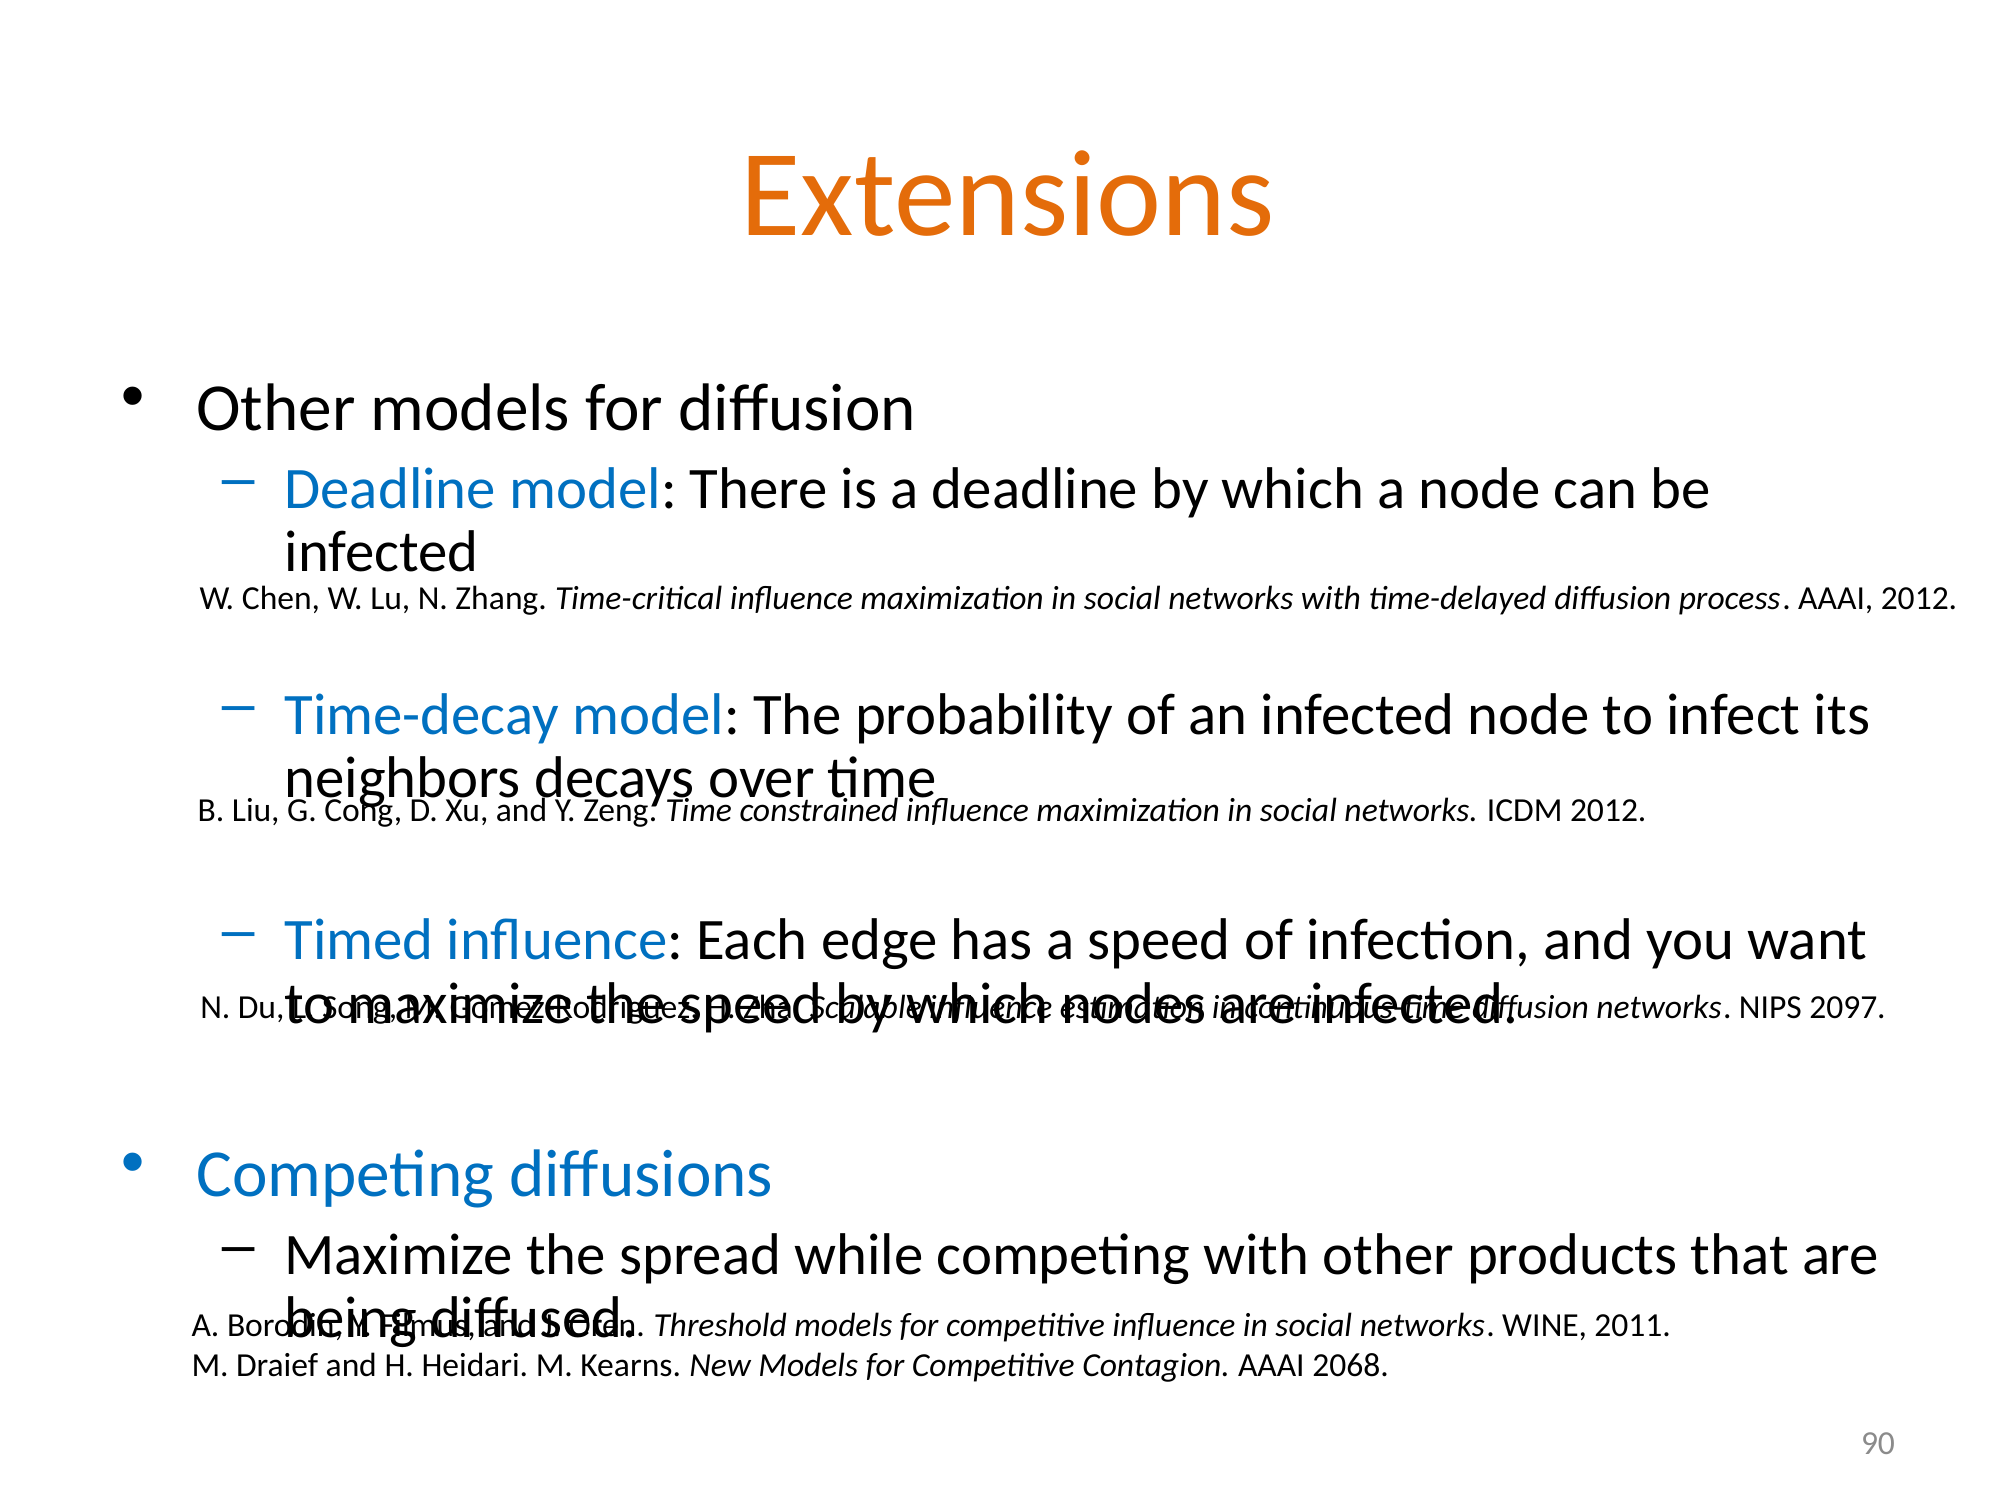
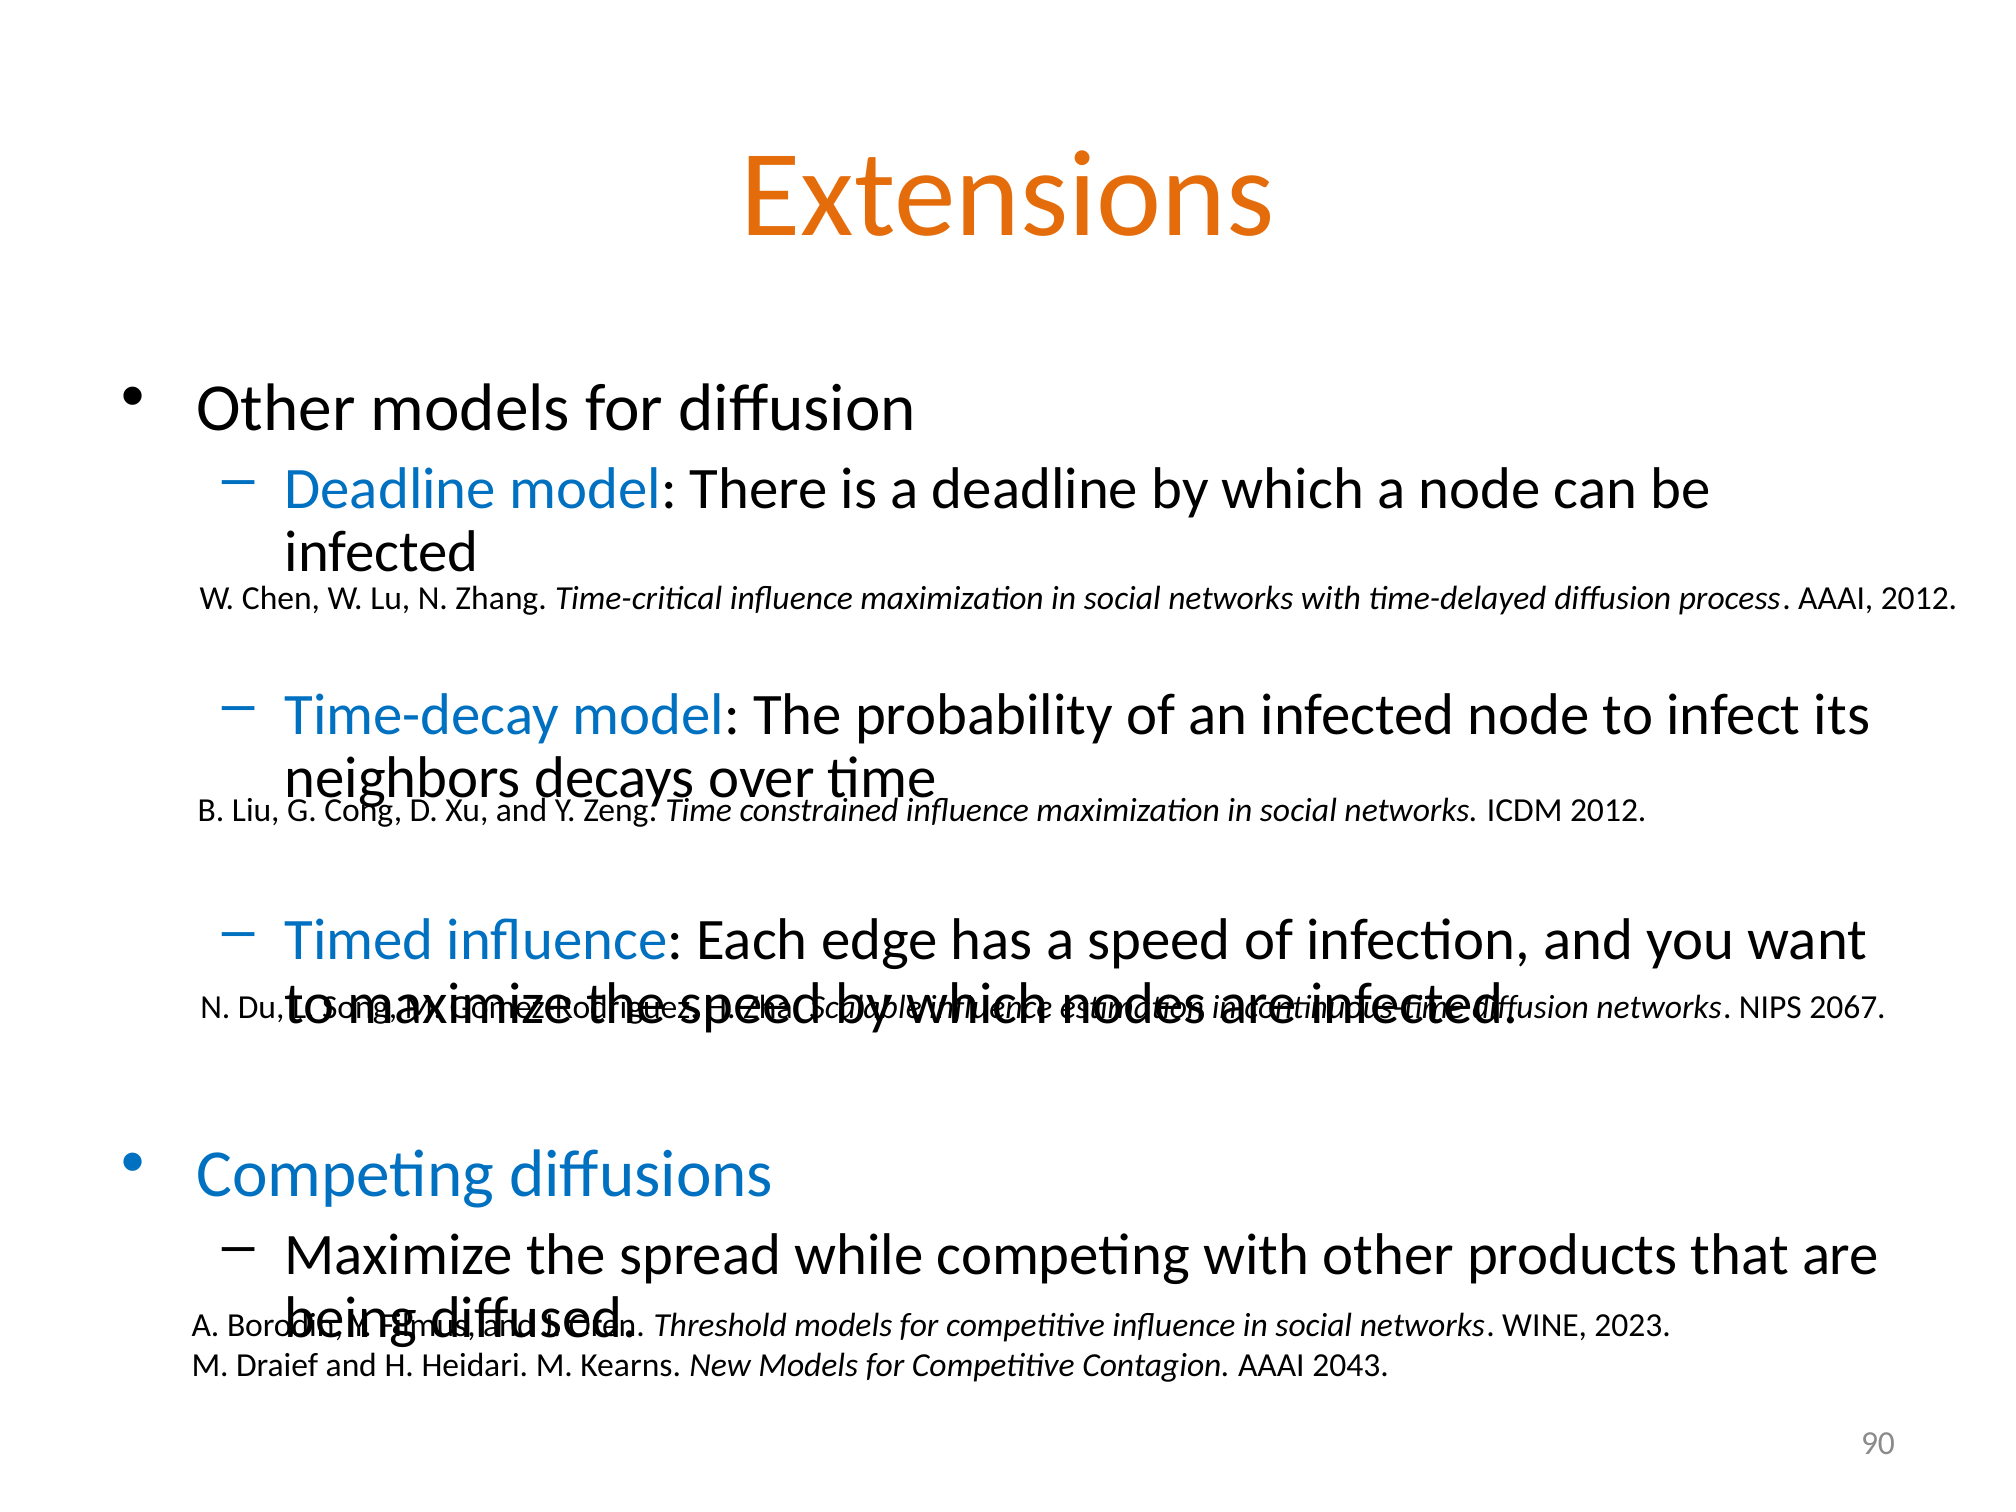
2097: 2097 -> 2067 (1847, 1008)
2011: 2011 -> 2023 (1633, 1325)
2068: 2068 -> 2043 (1351, 1365)
